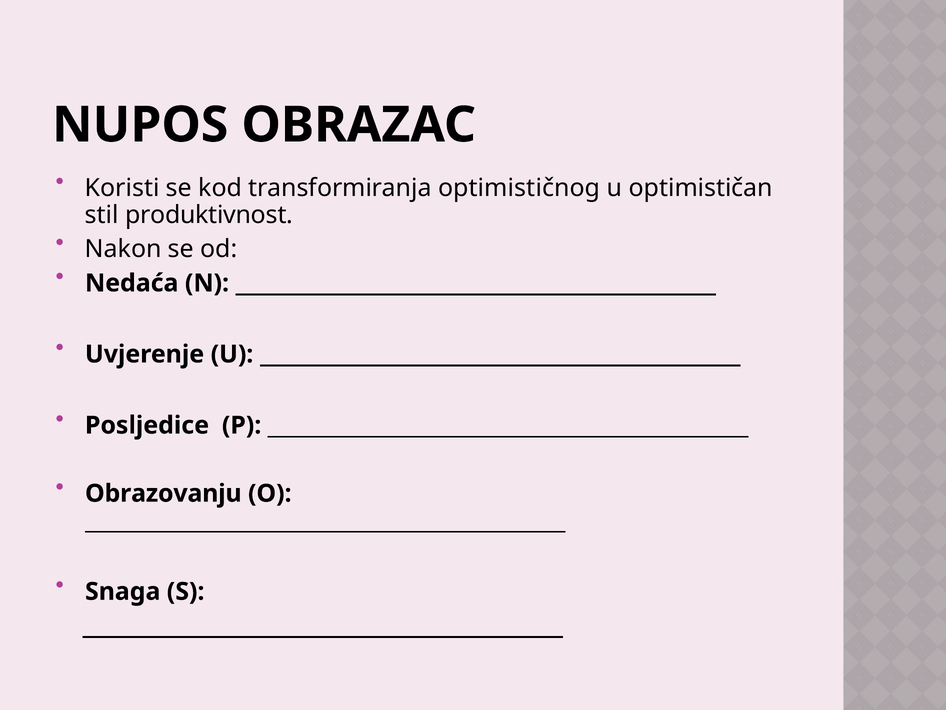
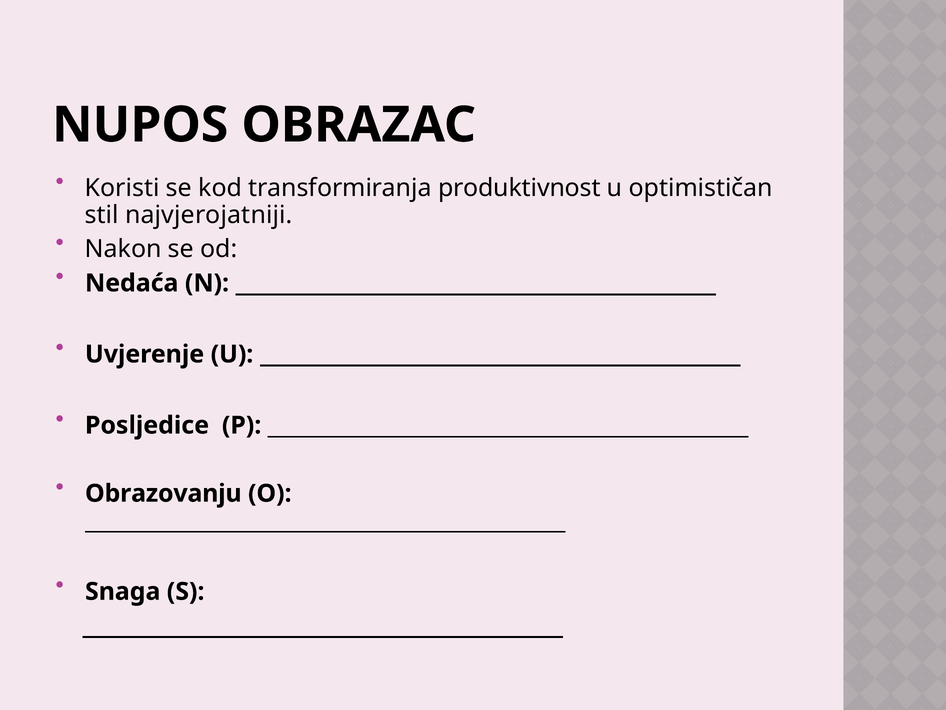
optimističnog: optimističnog -> produktivnost (519, 188)
produktivnost: produktivnost -> najvjerojatniji (209, 215)
